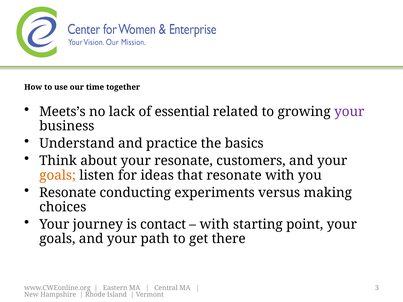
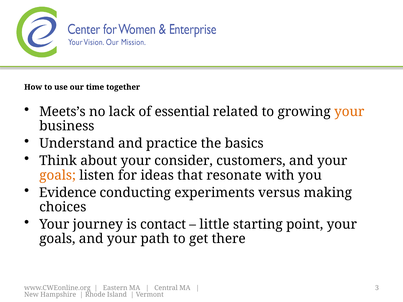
your colour: purple -> orange (349, 112)
your resonate: resonate -> consider (184, 161)
Resonate: Resonate -> Evidence (68, 193)
with: with -> little (214, 225)
